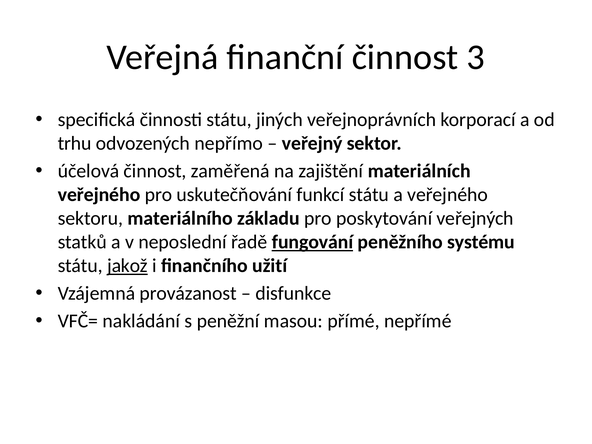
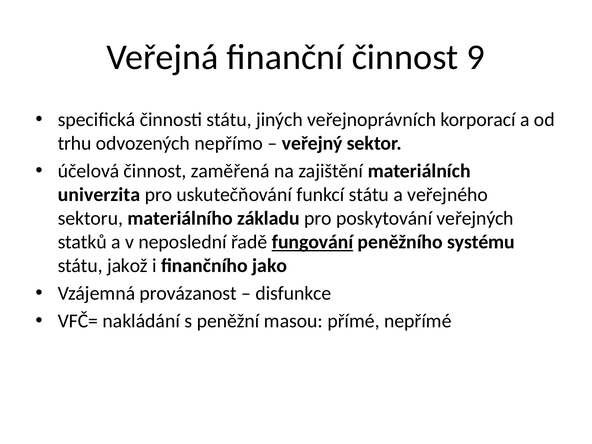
3: 3 -> 9 (476, 57)
veřejného: veřejného -> univerzita (99, 195)
jakož underline: present -> none (127, 266)
užití: užití -> jako (270, 266)
